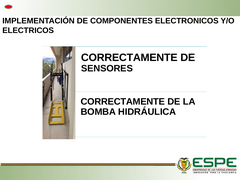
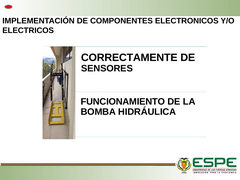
CORRECTAMENTE: CORRECTAMENTE -> FUNCIONAMIENTO (123, 102)
